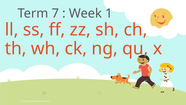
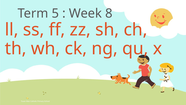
7: 7 -> 5 (55, 13)
1: 1 -> 8 (109, 13)
